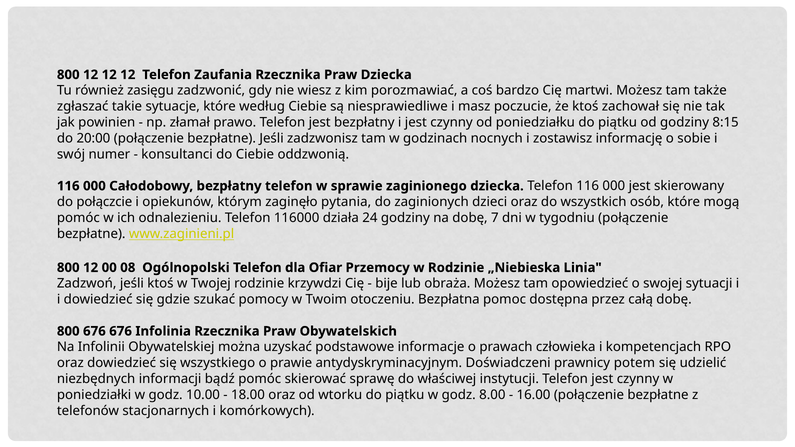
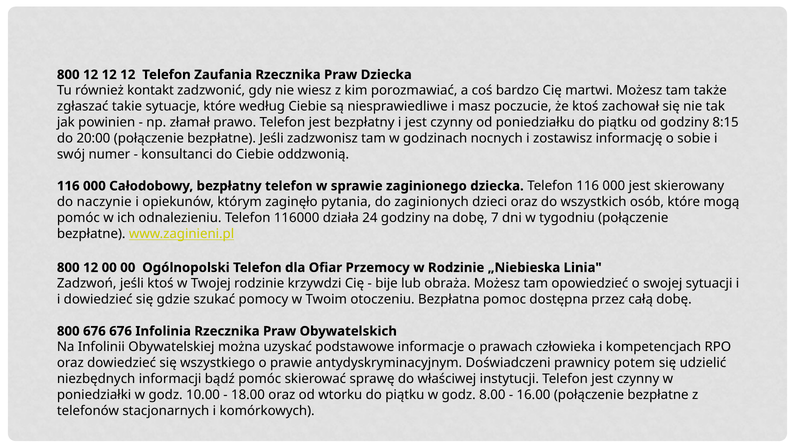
zasięgu: zasięgu -> kontakt (151, 91)
połączcie: połączcie -> naczynie (104, 202)
00 08: 08 -> 00 (128, 268)
